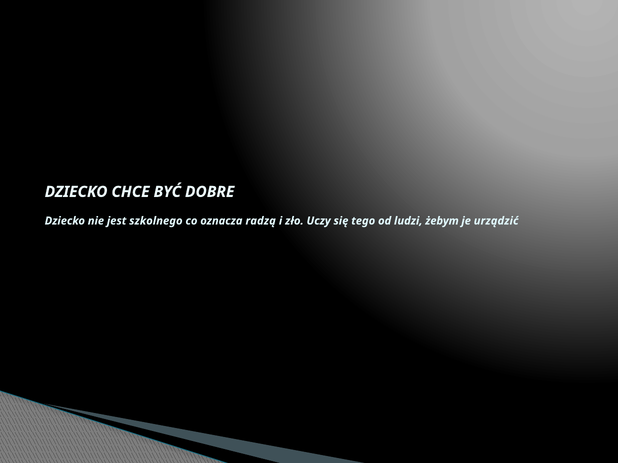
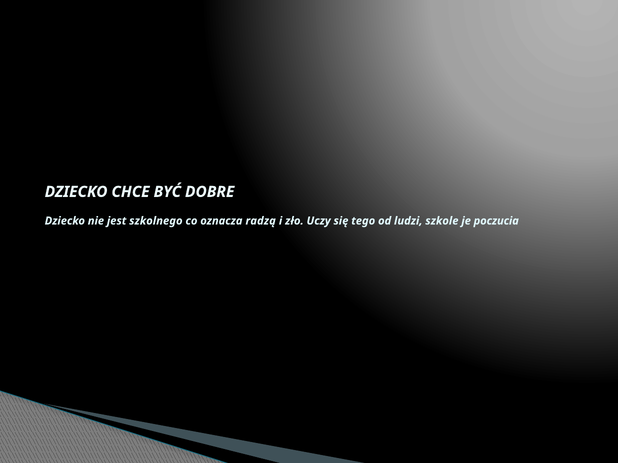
żebym: żebym -> szkole (442, 221)
urządzić: urządzić -> poczucia (496, 221)
